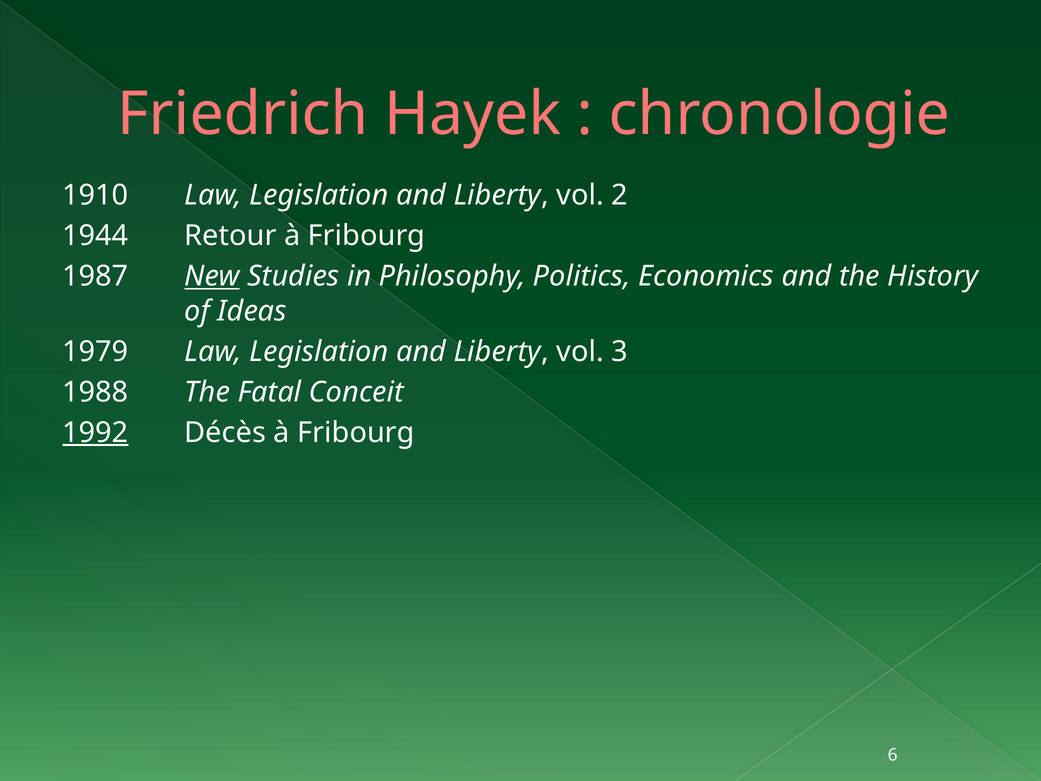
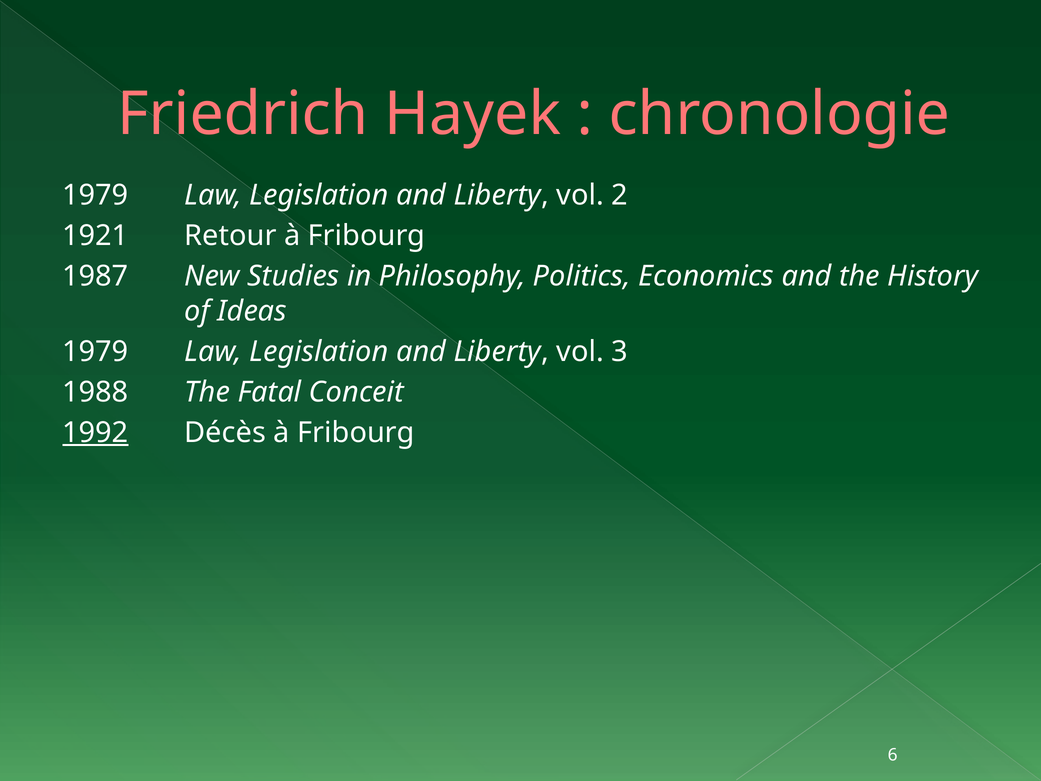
1910: 1910 -> 1979 (95, 195)
1944: 1944 -> 1921 (95, 236)
New underline: present -> none (212, 276)
